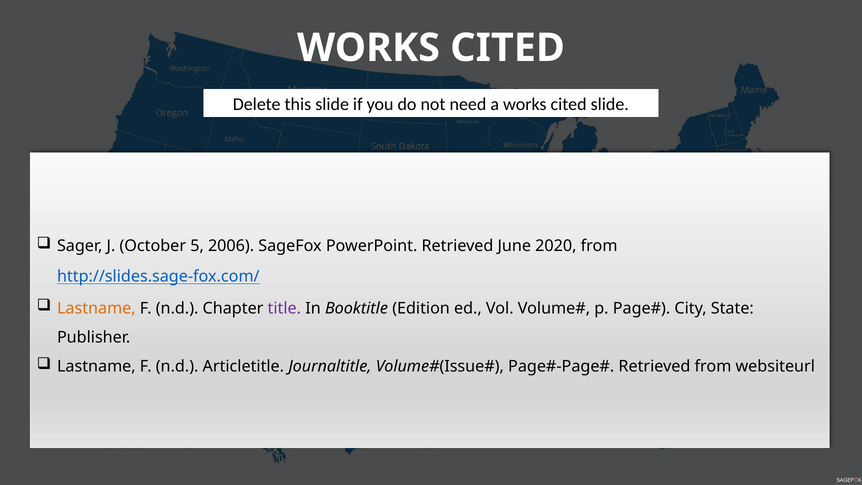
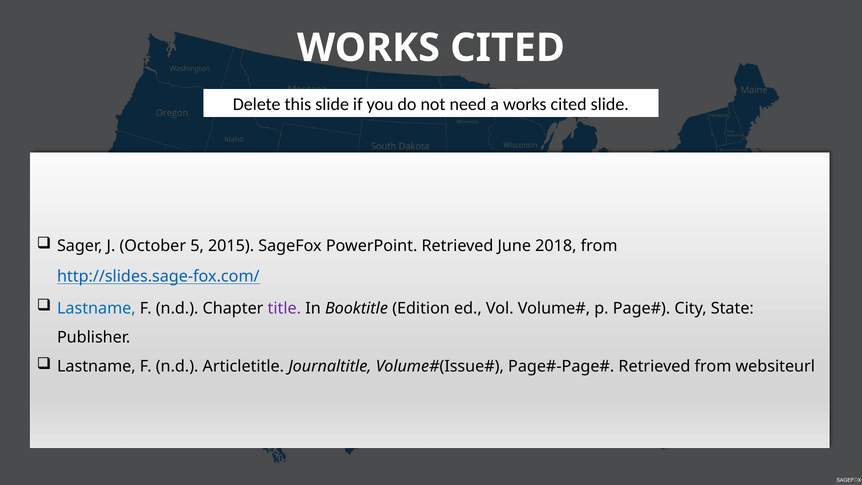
2006: 2006 -> 2015 (231, 246)
2020: 2020 -> 2018 (556, 246)
Lastname colour: orange -> blue (96, 308)
